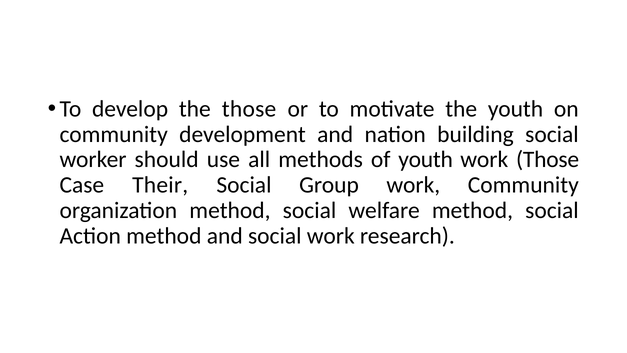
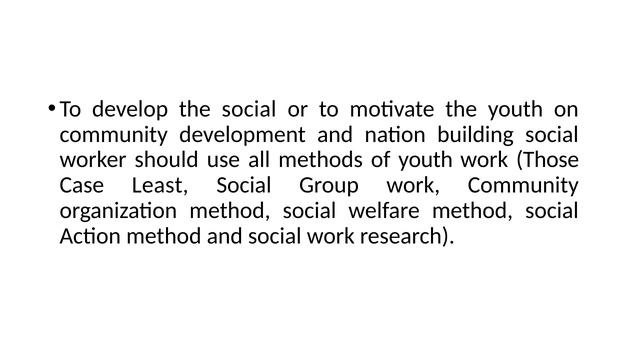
the those: those -> social (249, 109)
Their: Their -> Least (160, 185)
